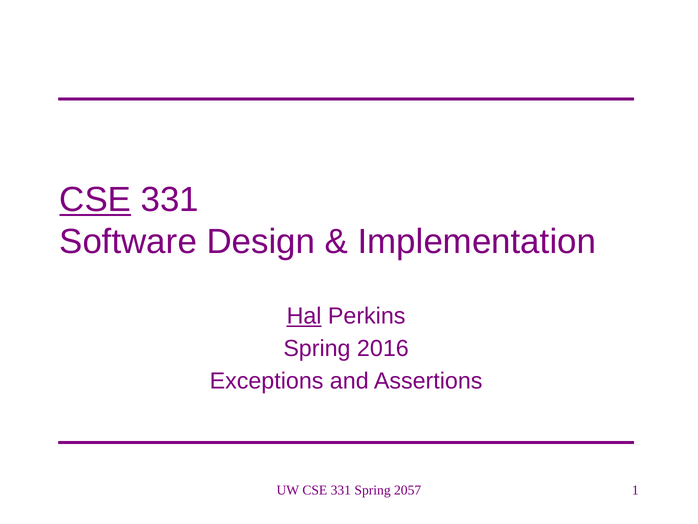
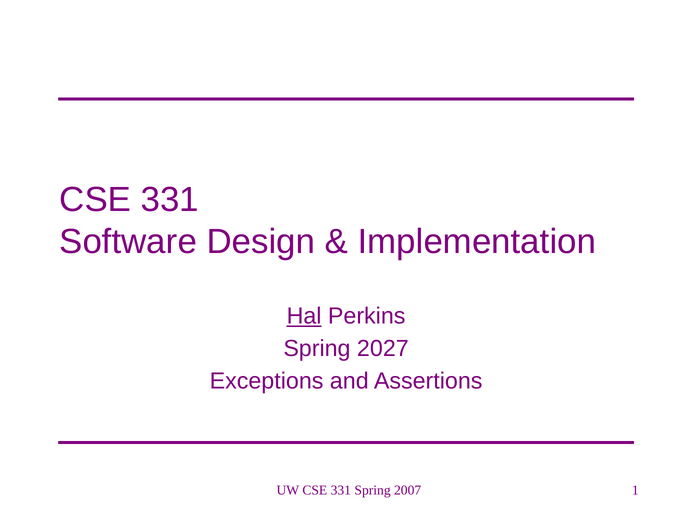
CSE underline: present -> none (95, 200)
2016: 2016 -> 2027 (383, 348)
2057: 2057 -> 2007 (408, 490)
